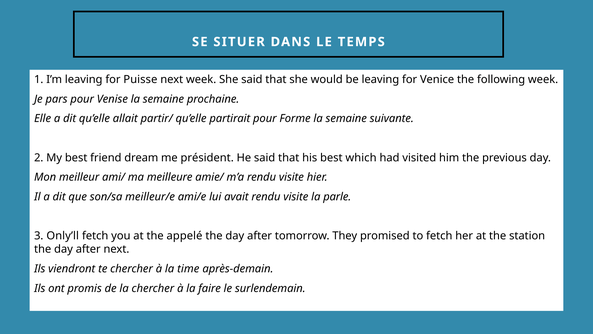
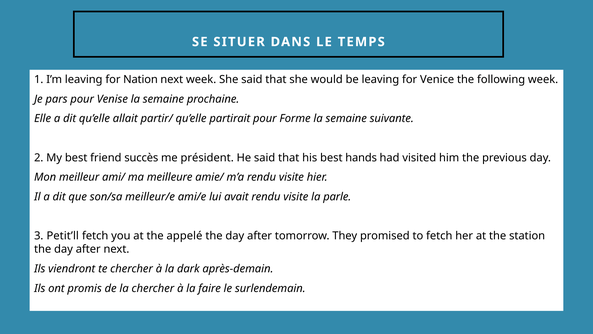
Puisse: Puisse -> Nation (140, 79)
dream: dream -> succès (141, 157)
which: which -> hands (361, 157)
Only’ll: Only’ll -> Petit’ll (63, 236)
time: time -> dark (188, 268)
